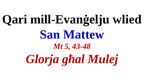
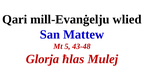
għal: għal -> ħlas (73, 59)
